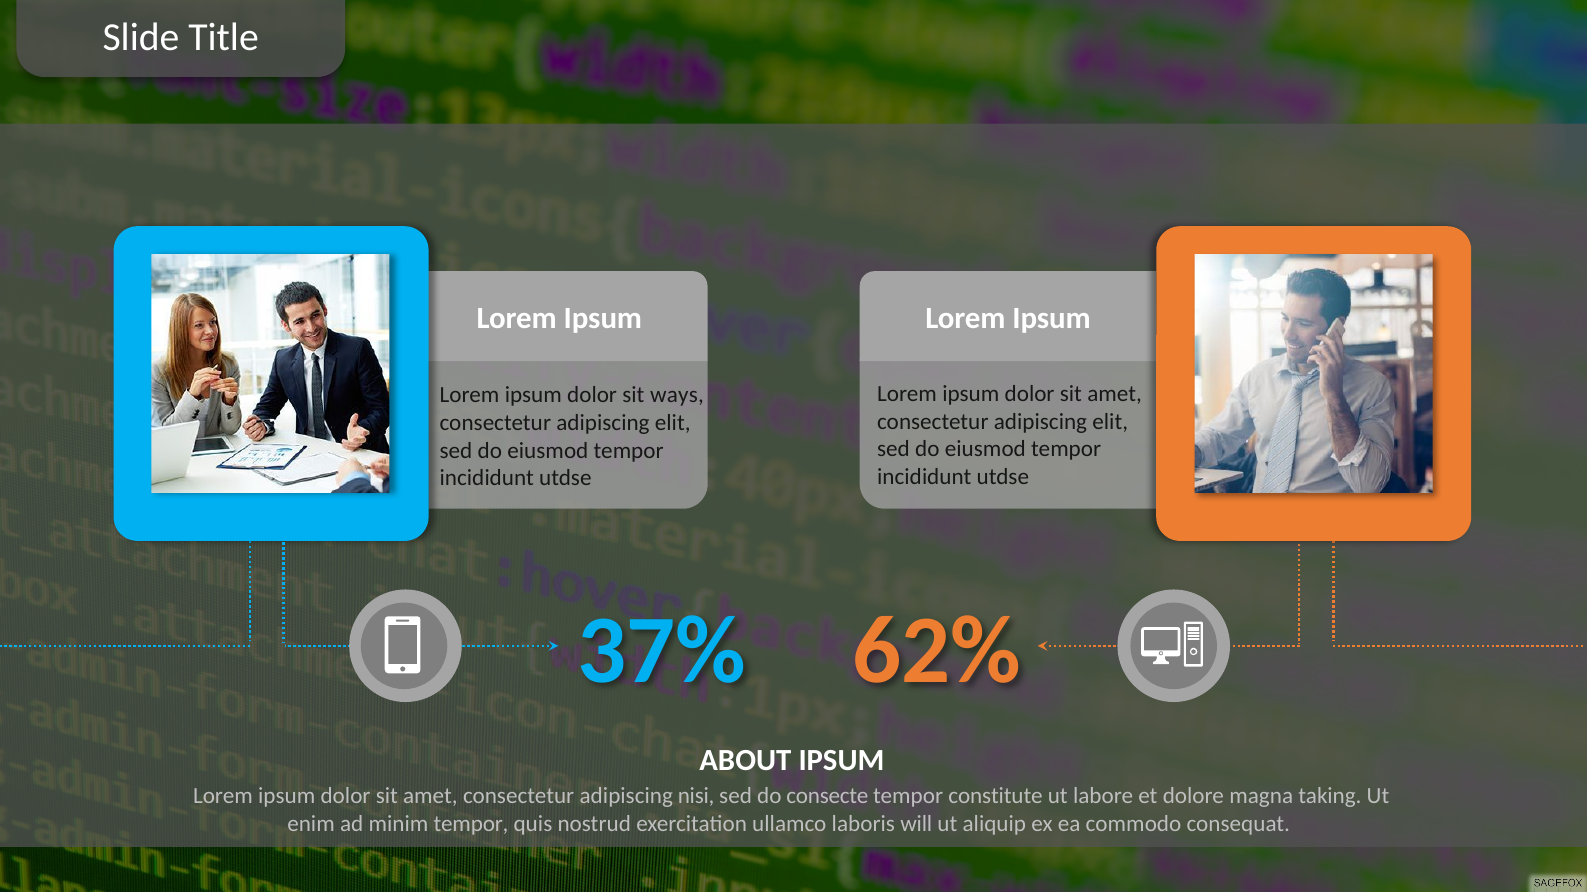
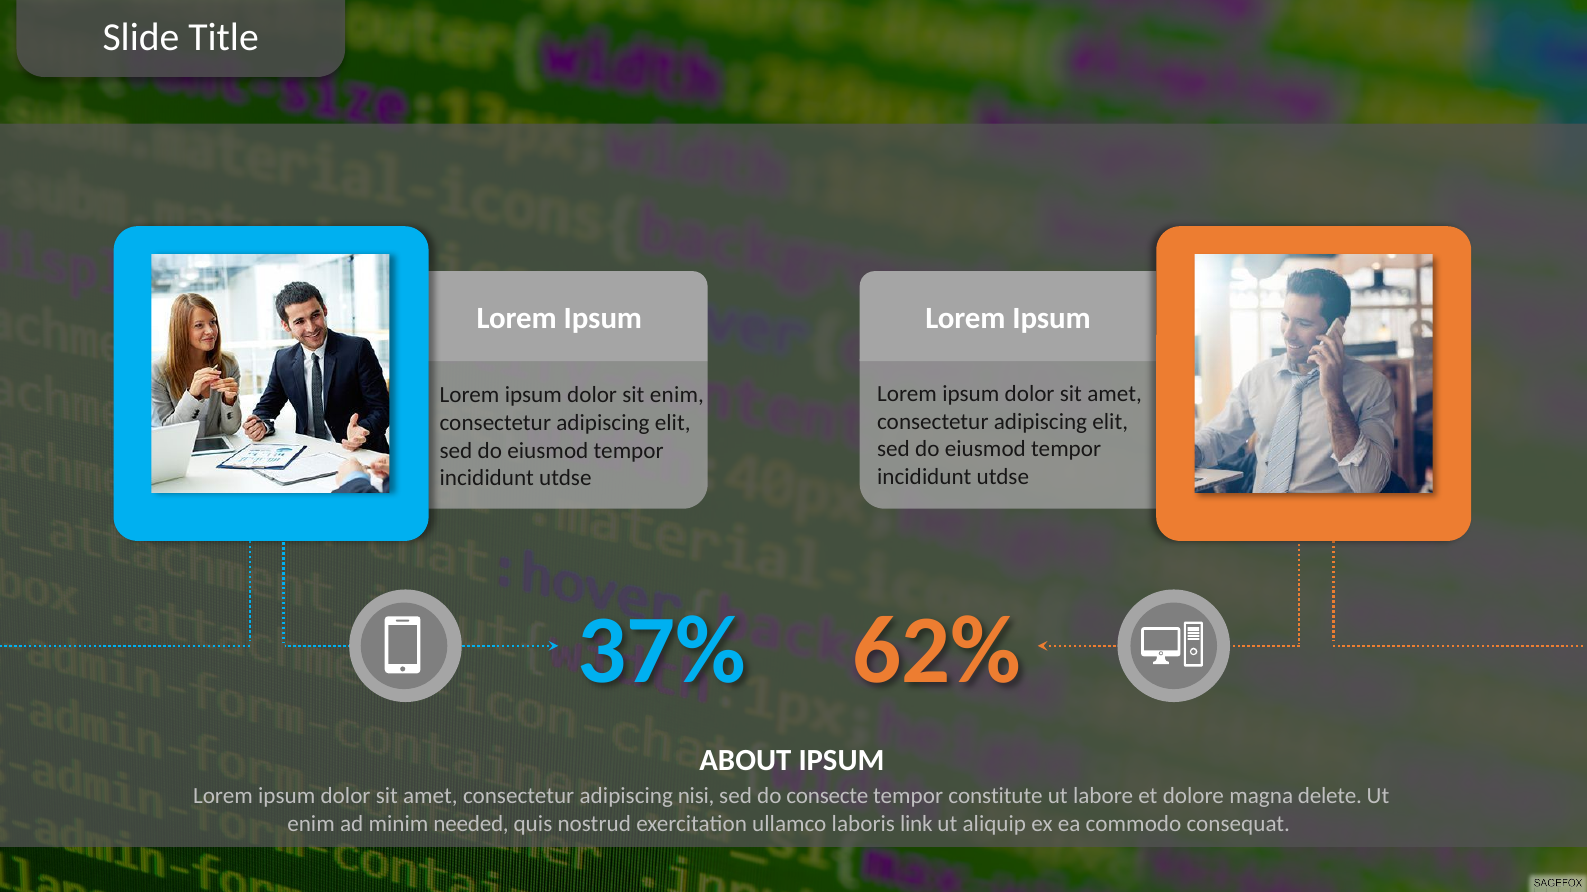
sit ways: ways -> enim (677, 395)
taking: taking -> delete (1330, 797)
minim tempor: tempor -> needed (471, 825)
will: will -> link (916, 825)
